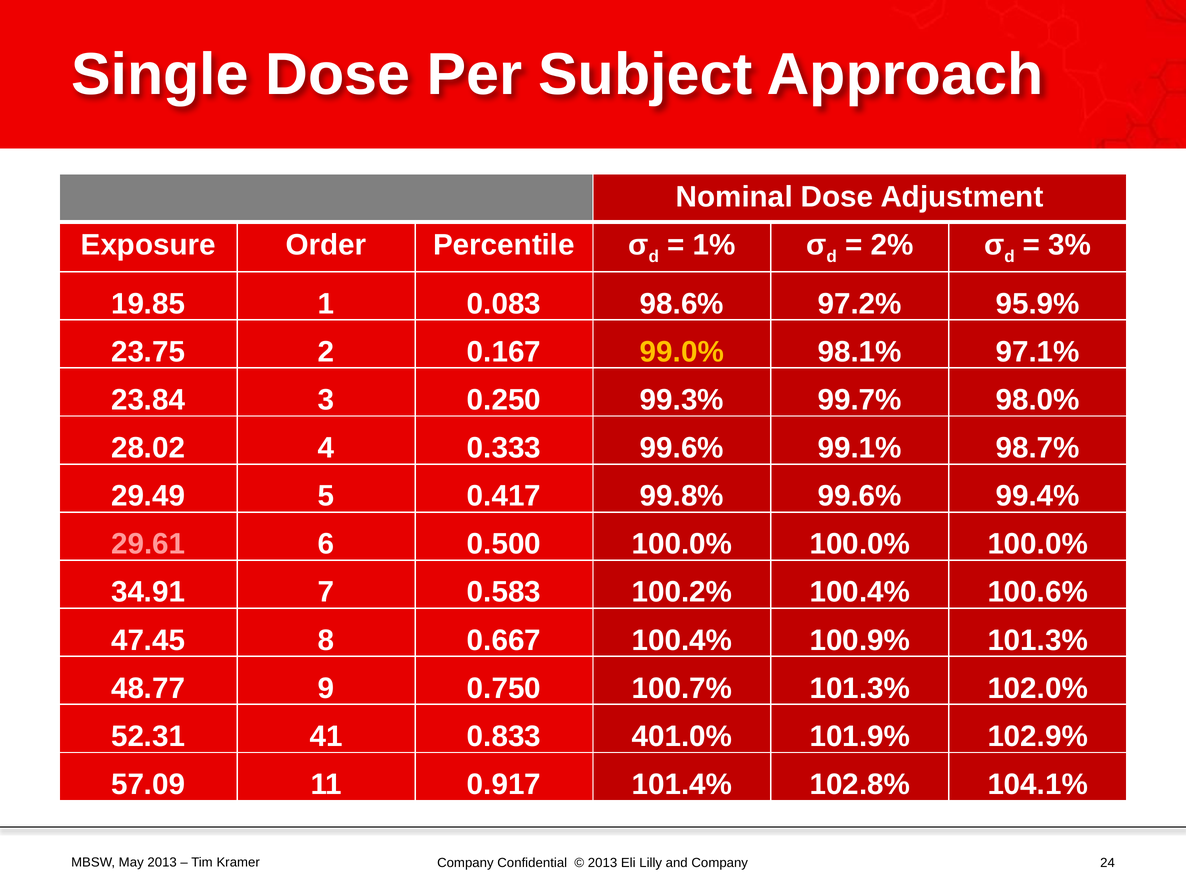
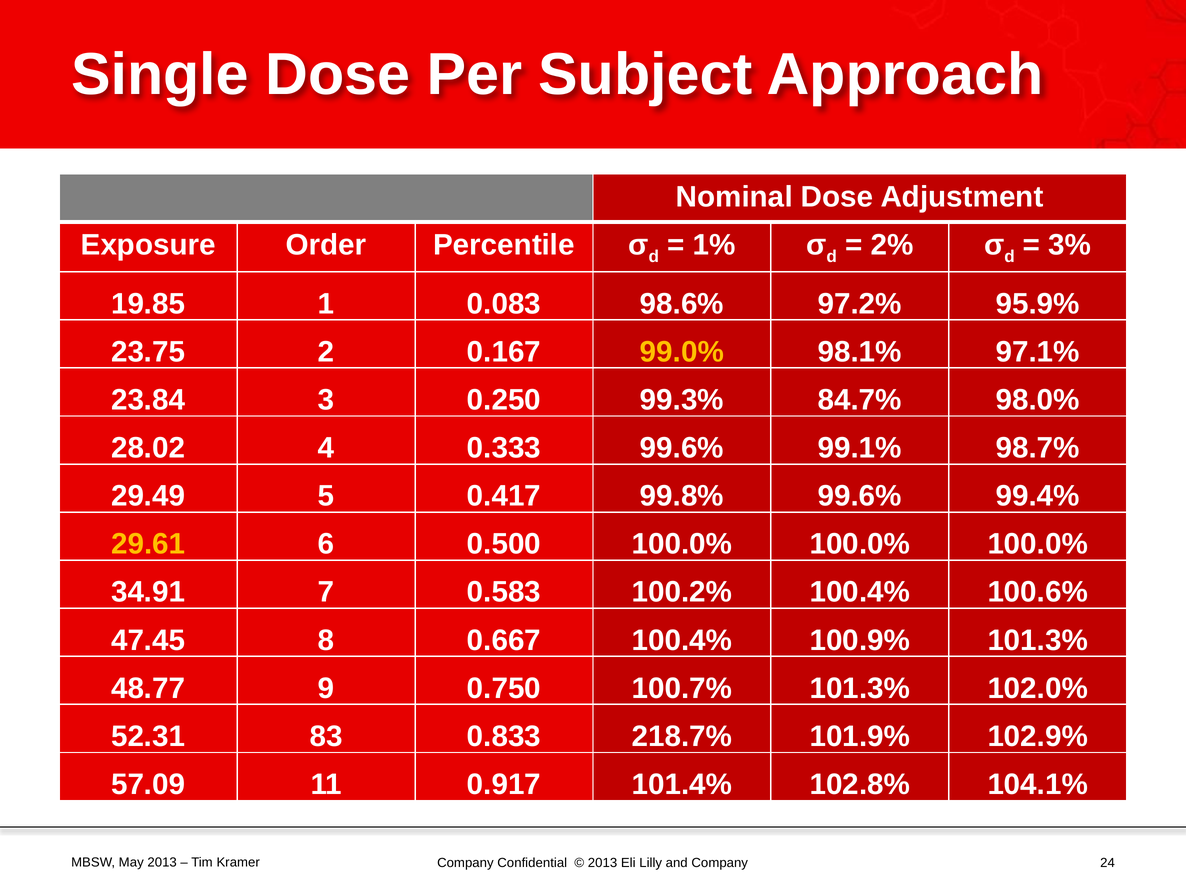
99.7%: 99.7% -> 84.7% (860, 400)
29.61 colour: pink -> yellow (148, 544)
41: 41 -> 83 (326, 737)
401.0%: 401.0% -> 218.7% (682, 737)
